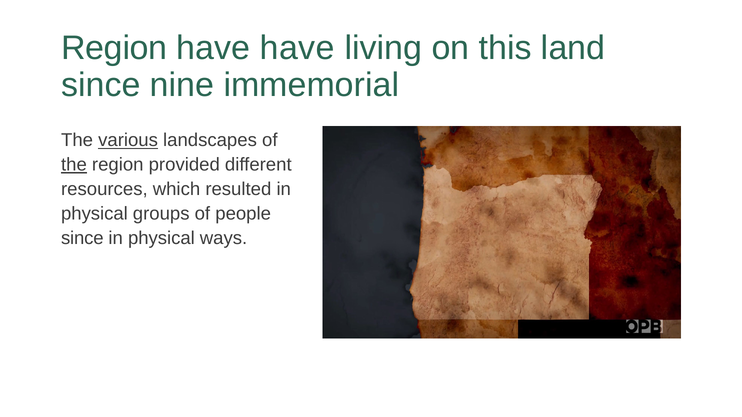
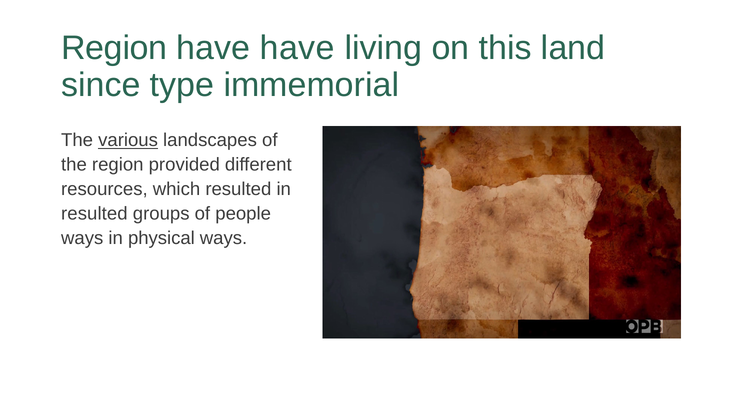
nine: nine -> type (182, 85)
the underline: present -> none (74, 165)
physical: physical -> resulted (94, 214)
since: since -> ways (82, 238)
